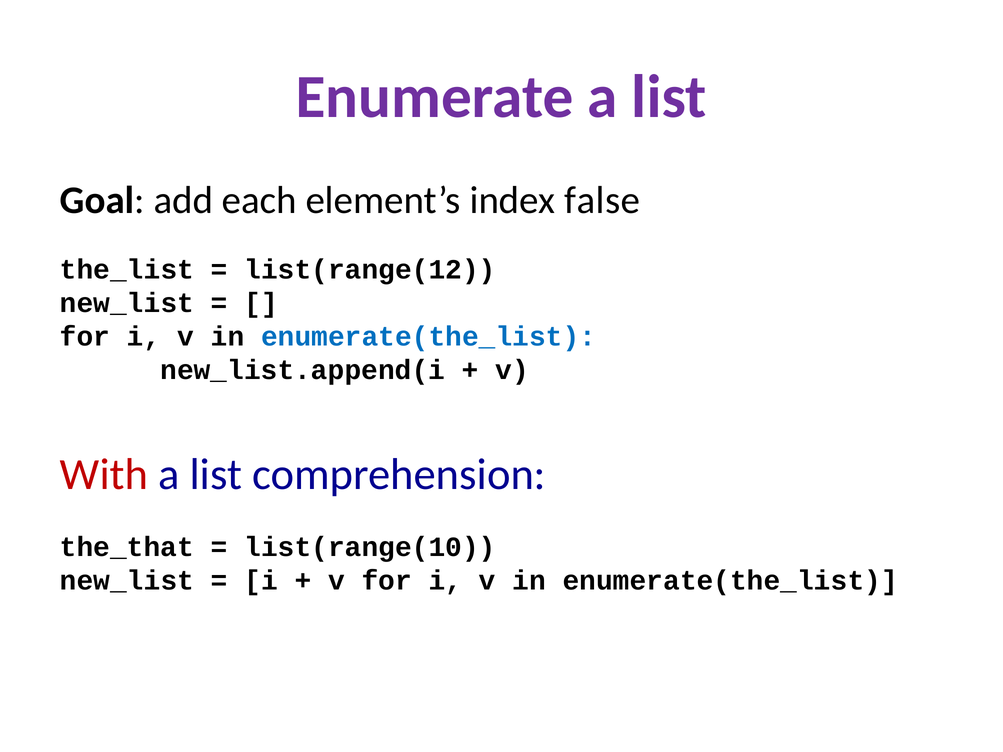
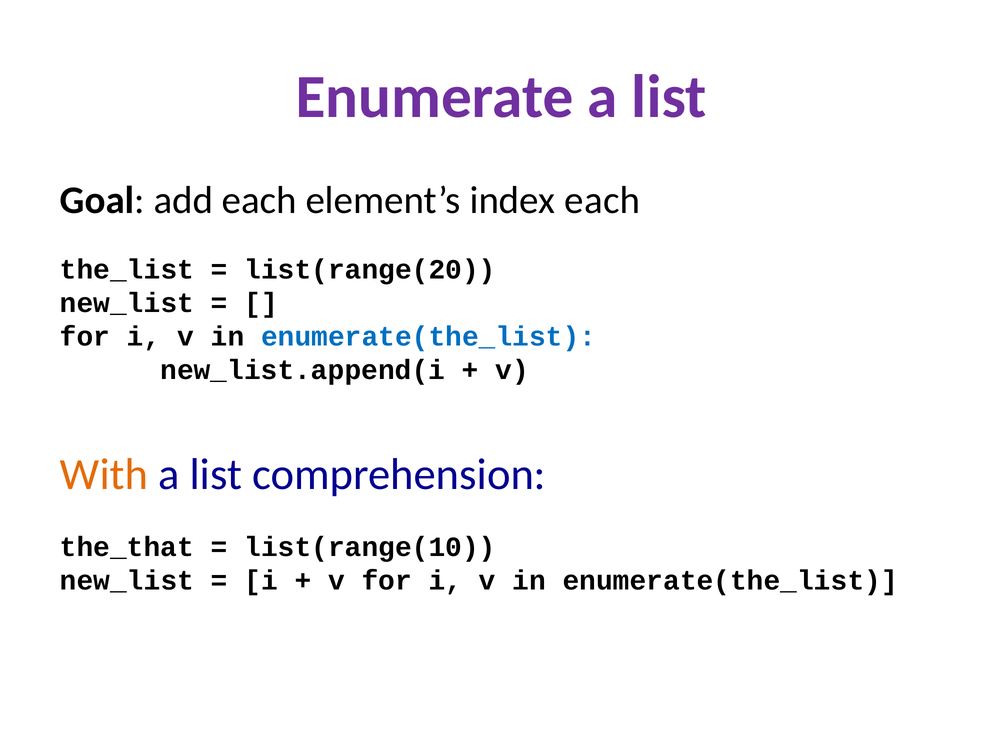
index false: false -> each (602, 200)
list(range(12: list(range(12 -> list(range(20 (370, 270)
With colour: red -> orange (104, 475)
